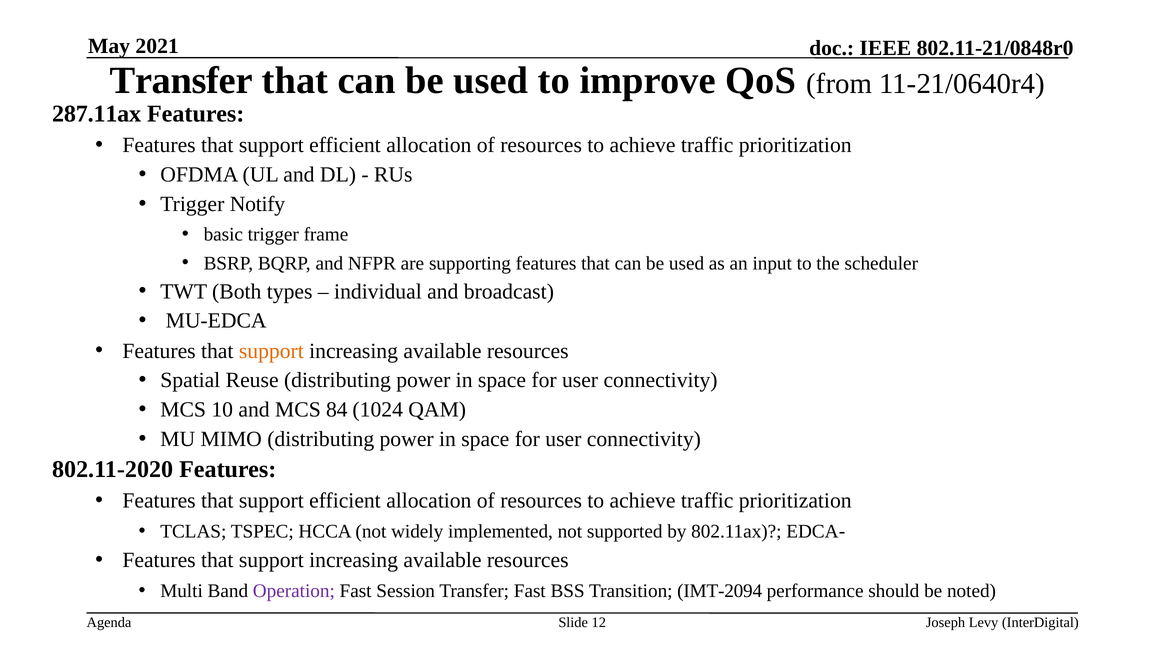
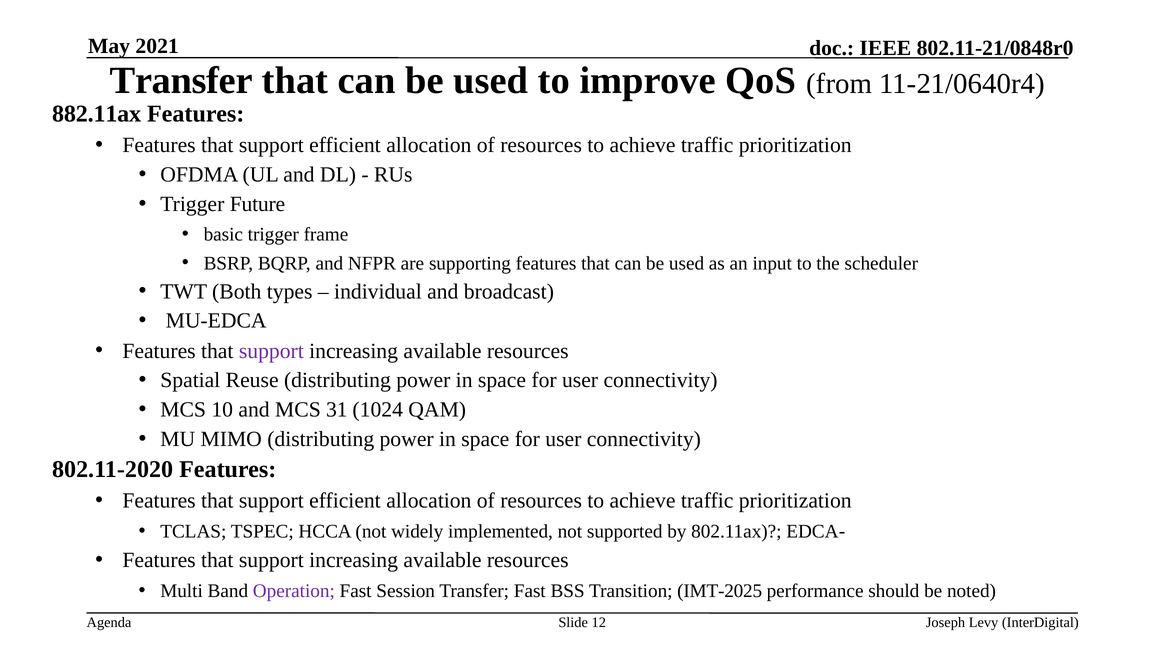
287.11ax: 287.11ax -> 882.11ax (97, 114)
Notify: Notify -> Future (257, 204)
support colour: orange -> purple (271, 351)
84: 84 -> 31 (337, 410)
IMT-2094: IMT-2094 -> IMT-2025 (720, 591)
